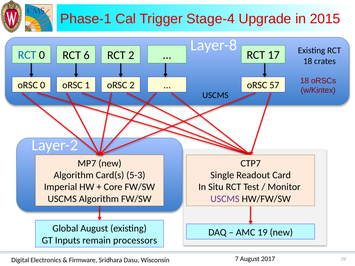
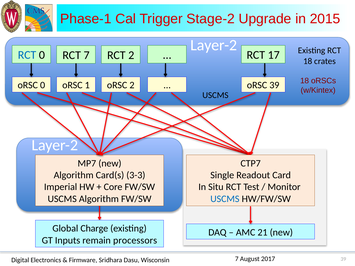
Stage-4: Stage-4 -> Stage-2 (211, 19)
Layer-8: Layer-8 -> Layer-2 (214, 45)
RCT 6: 6 -> 7 (87, 55)
oRSC 57: 57 -> 39 (274, 85)
5-3: 5-3 -> 3-3 (136, 175)
USCMS colour: purple -> blue (225, 199)
Global August: August -> Charge (94, 229)
19: 19 -> 21 (263, 233)
